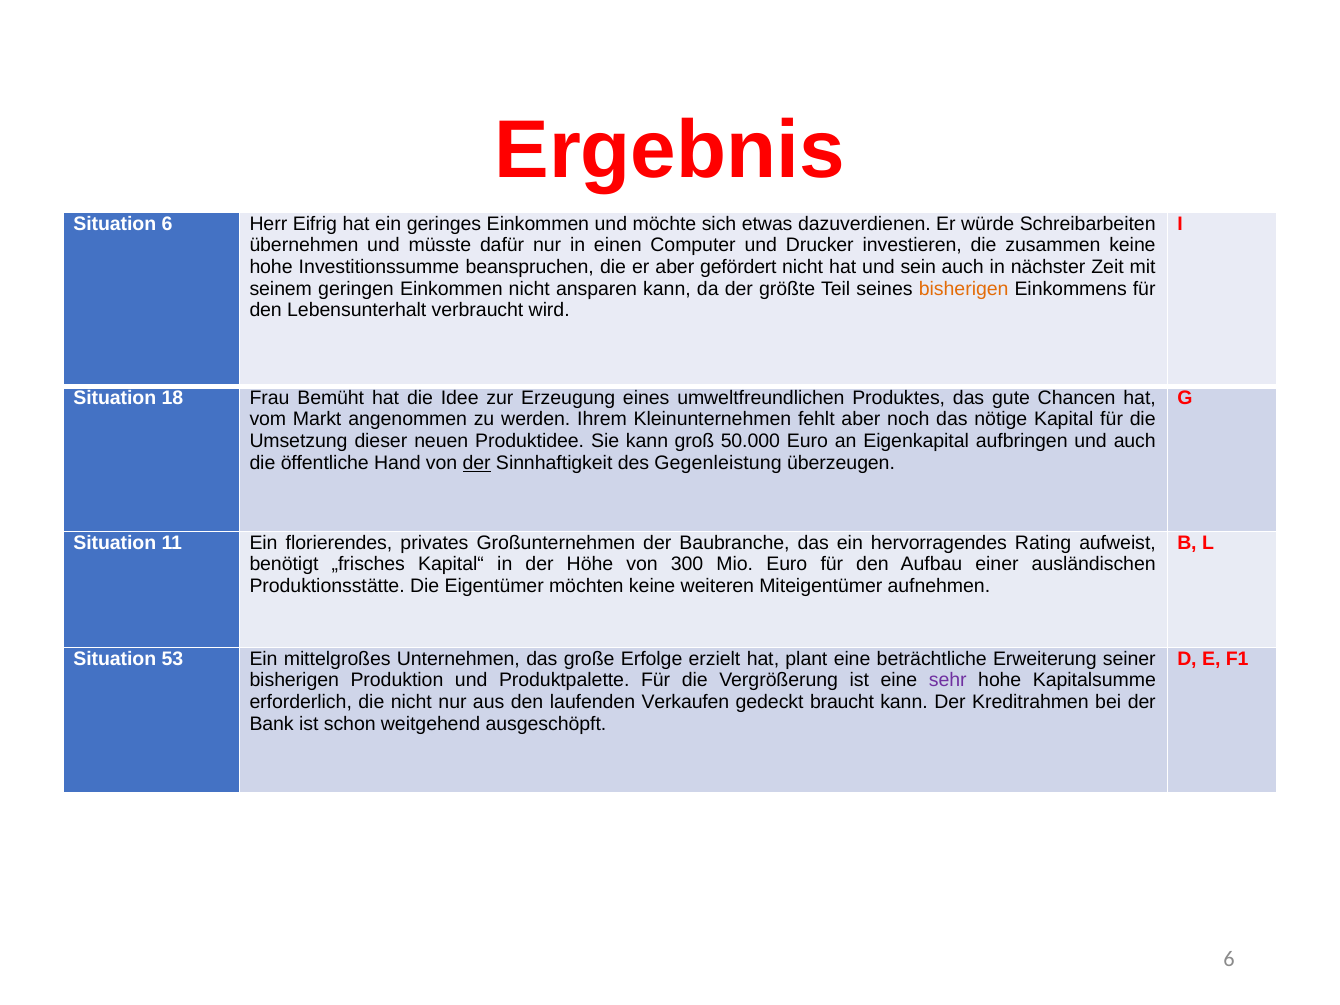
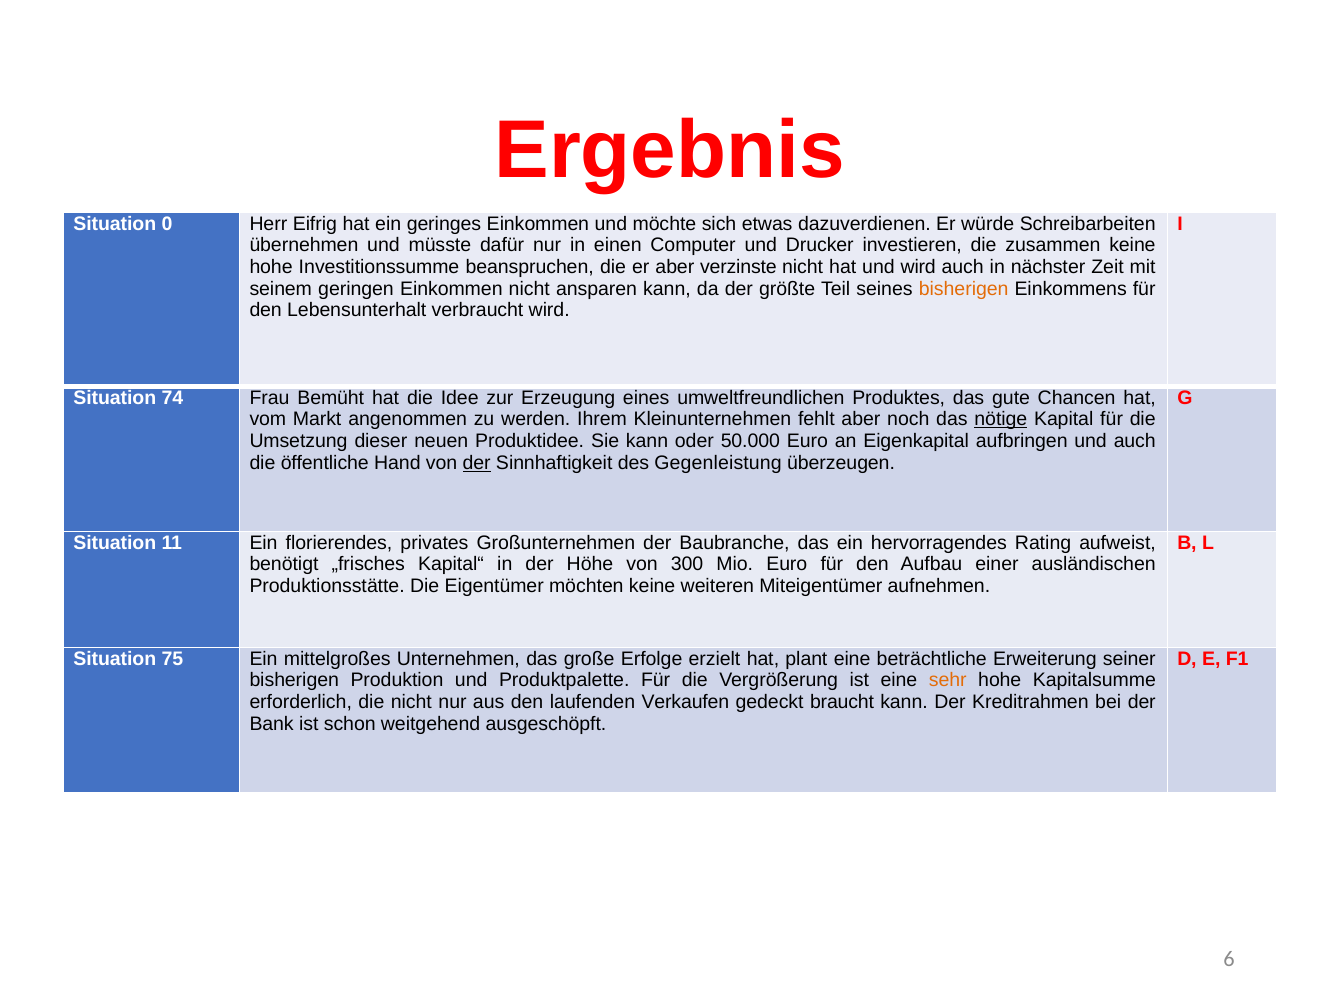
Situation 6: 6 -> 0 (167, 224)
gefördert: gefördert -> verzinste (738, 267)
und sein: sein -> wird (918, 267)
18: 18 -> 74 (172, 398)
nötige underline: none -> present (1001, 419)
groß: groß -> oder (694, 441)
53: 53 -> 75 (172, 659)
sehr colour: purple -> orange (948, 680)
